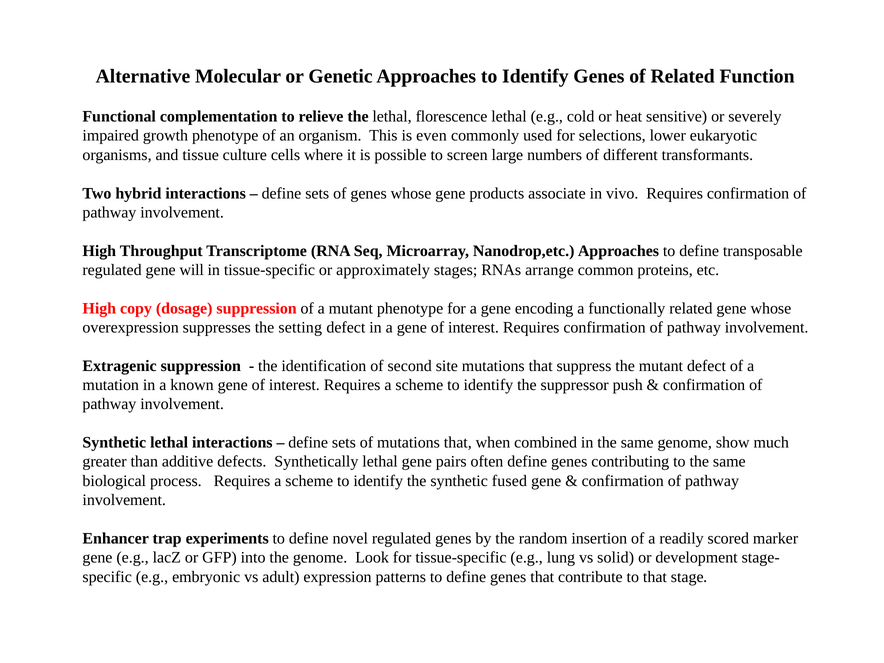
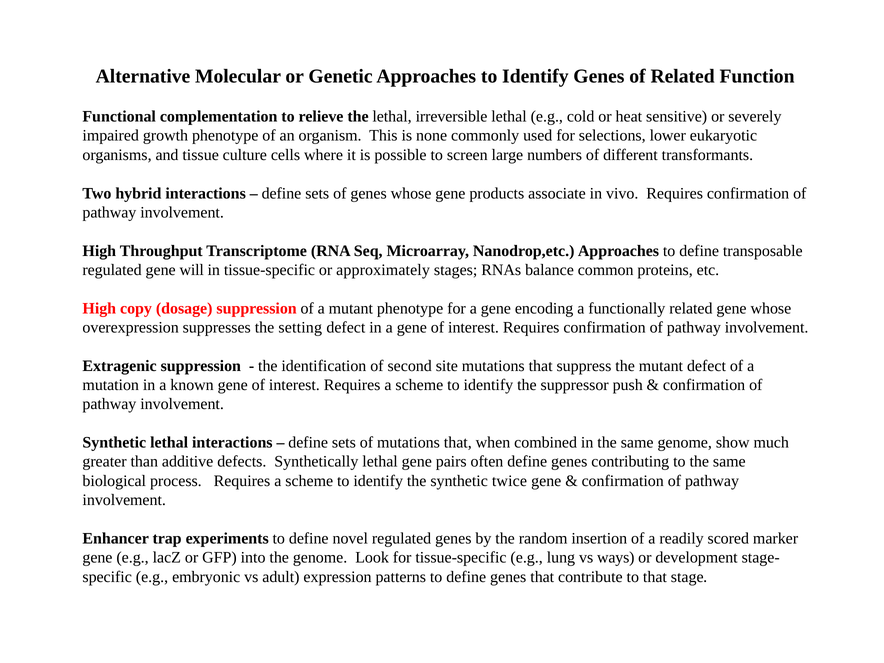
florescence: florescence -> irreversible (452, 117)
even: even -> none (432, 136)
arrange: arrange -> balance (549, 270)
fused: fused -> twice (509, 481)
solid: solid -> ways (616, 558)
